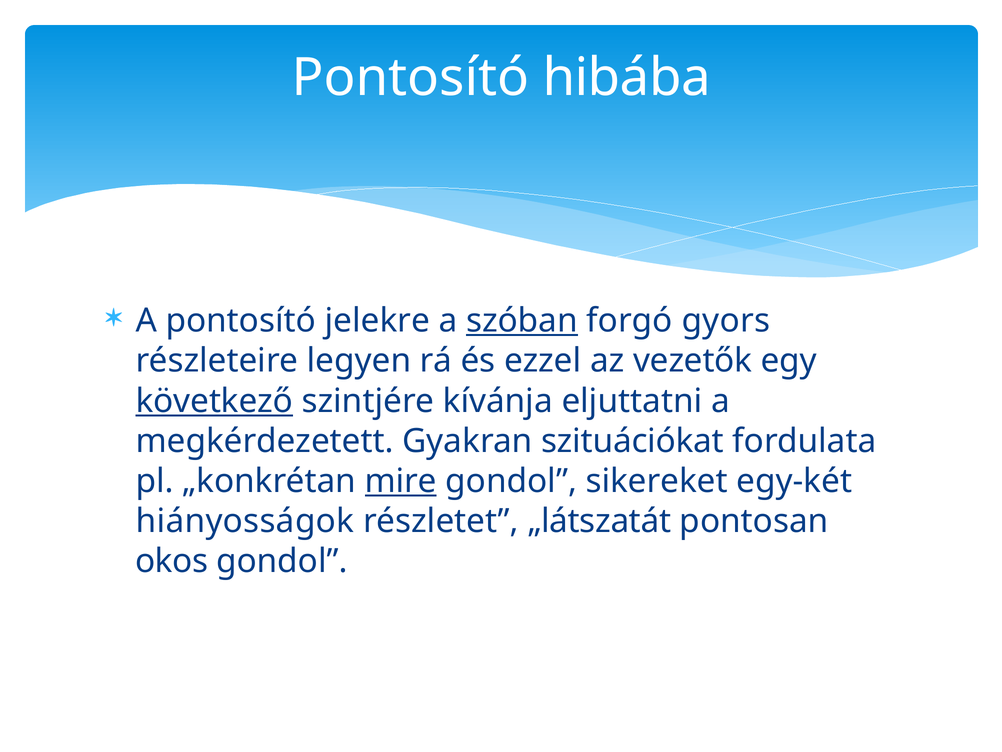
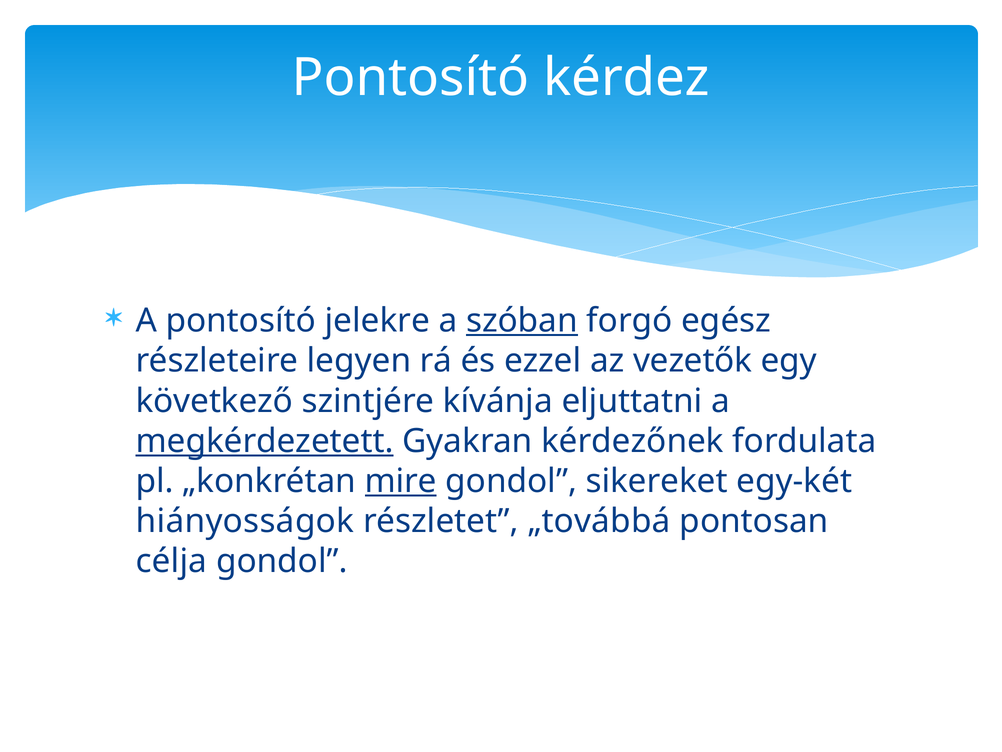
hibába: hibába -> kérdez (626, 78)
gyors: gyors -> egész (726, 321)
következő underline: present -> none (214, 401)
megkérdezetett underline: none -> present (265, 441)
szituációkat: szituációkat -> kérdezőnek (632, 441)
„látszatát: „látszatát -> „továbbá (599, 521)
okos: okos -> célja (171, 561)
